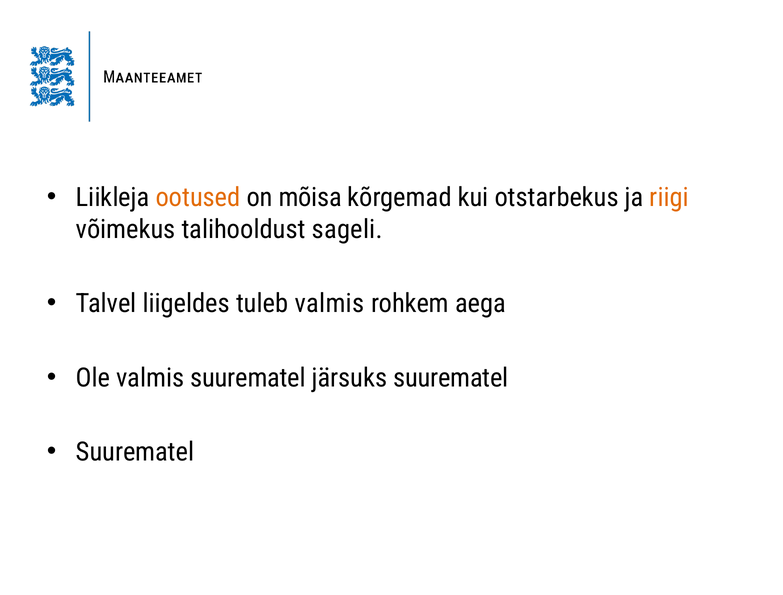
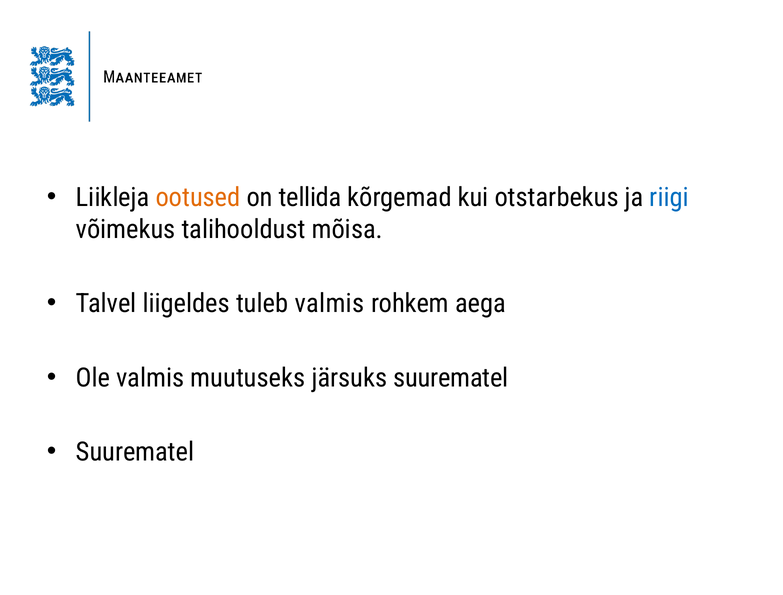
mõisa: mõisa -> tellida (310, 198)
riigi colour: orange -> blue (669, 198)
sageli: sageli -> mõisa (347, 230)
valmis suurematel: suurematel -> muutuseks (248, 378)
